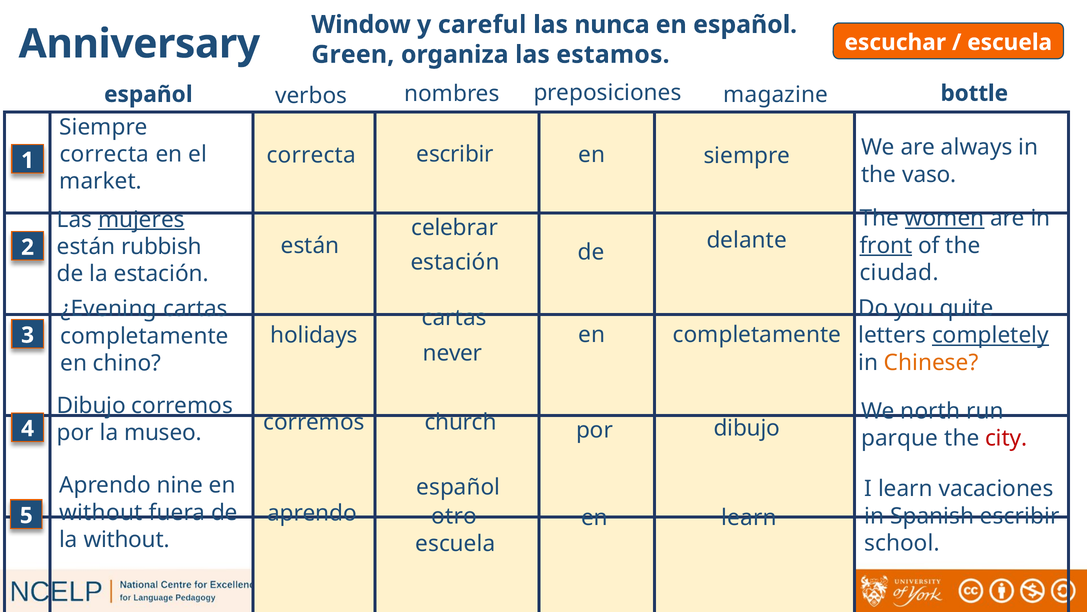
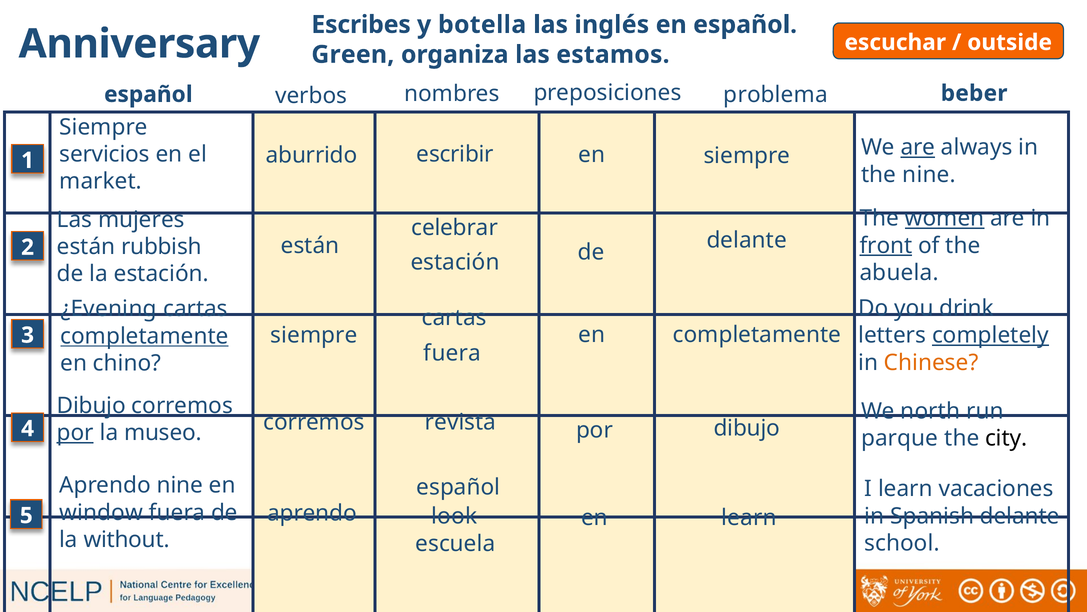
Window: Window -> Escribes (361, 25)
careful: careful -> botella (482, 25)
nunca: nunca -> inglés (612, 25)
escuela: escuela -> outside (1010, 42)
magazine: magazine -> problema (776, 95)
bottle: bottle -> beber (974, 93)
are underline: none -> present (918, 147)
correcta: correcta -> servicios (105, 154)
correcta: correcta -> aburrido (312, 155)
the vaso: vaso -> nine (929, 174)
mujeres underline: present -> none (141, 219)
ciudad: ciudad -> abuela (899, 273)
quite: quite -> drink (967, 308)
holidays: holidays -> siempre (314, 335)
completamente underline: none -> present (144, 336)
never: never -> fuera (452, 353)
church: church -> revista (461, 422)
por underline: none -> present (75, 433)
city colour: red -> black (1006, 438)
without: without -> window (101, 512)
otro: otro -> look (454, 516)
Spanish escribir: escribir -> delante (1020, 516)
